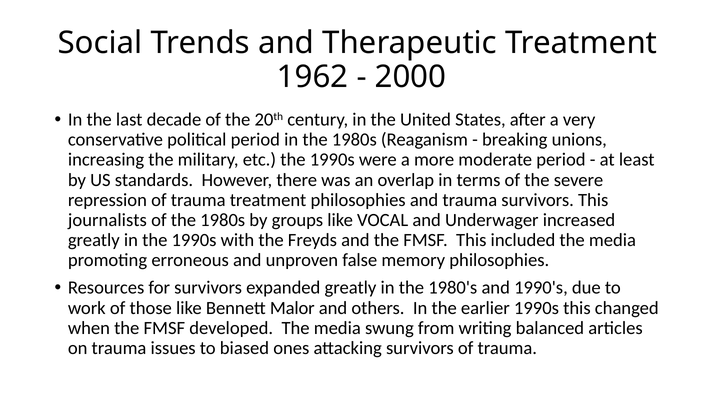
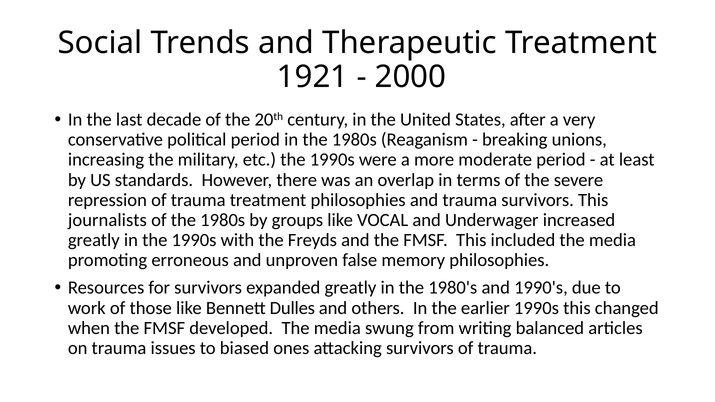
1962: 1962 -> 1921 (313, 77)
Malor: Malor -> Dulles (292, 308)
